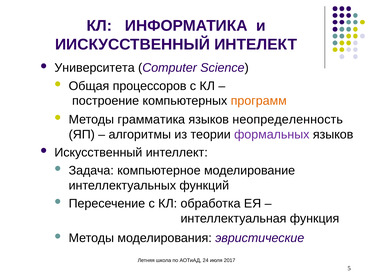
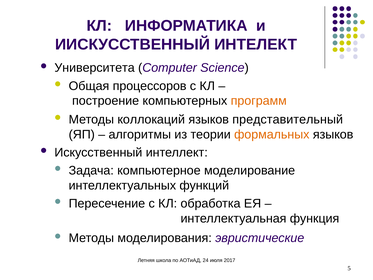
грамматика: грамматика -> коллокаций (151, 119)
неопределенность: неопределенность -> представительный (288, 119)
формальных colour: purple -> orange (272, 134)
